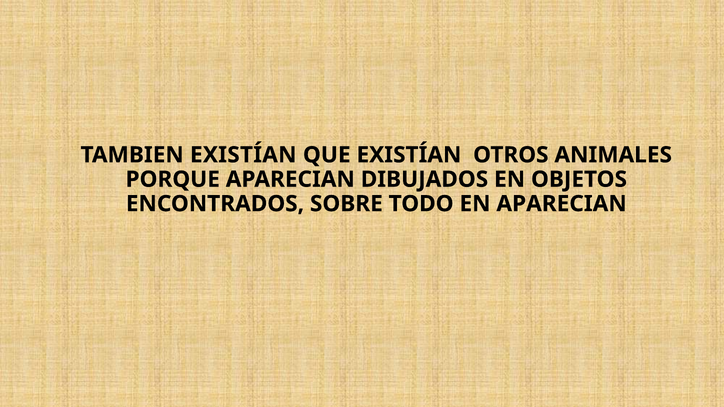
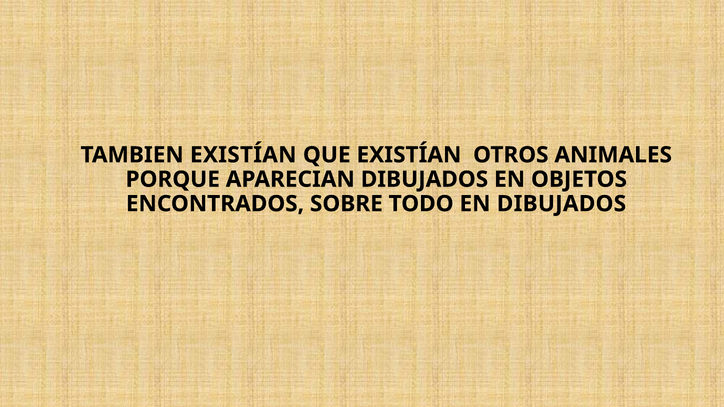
EN APARECIAN: APARECIAN -> DIBUJADOS (561, 204)
